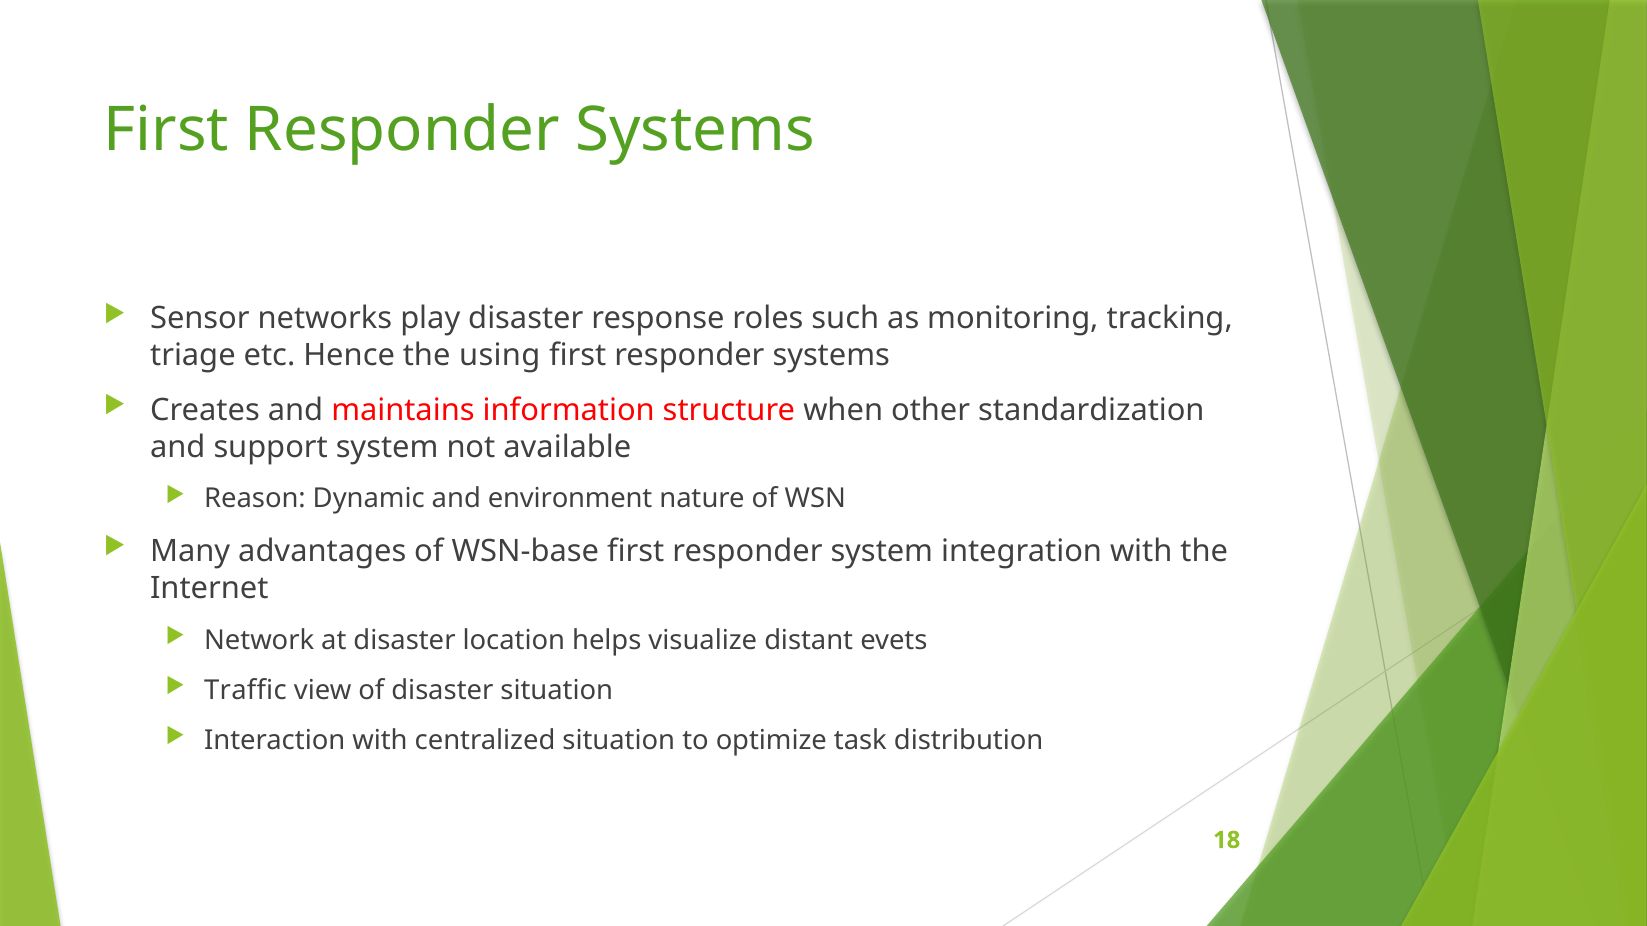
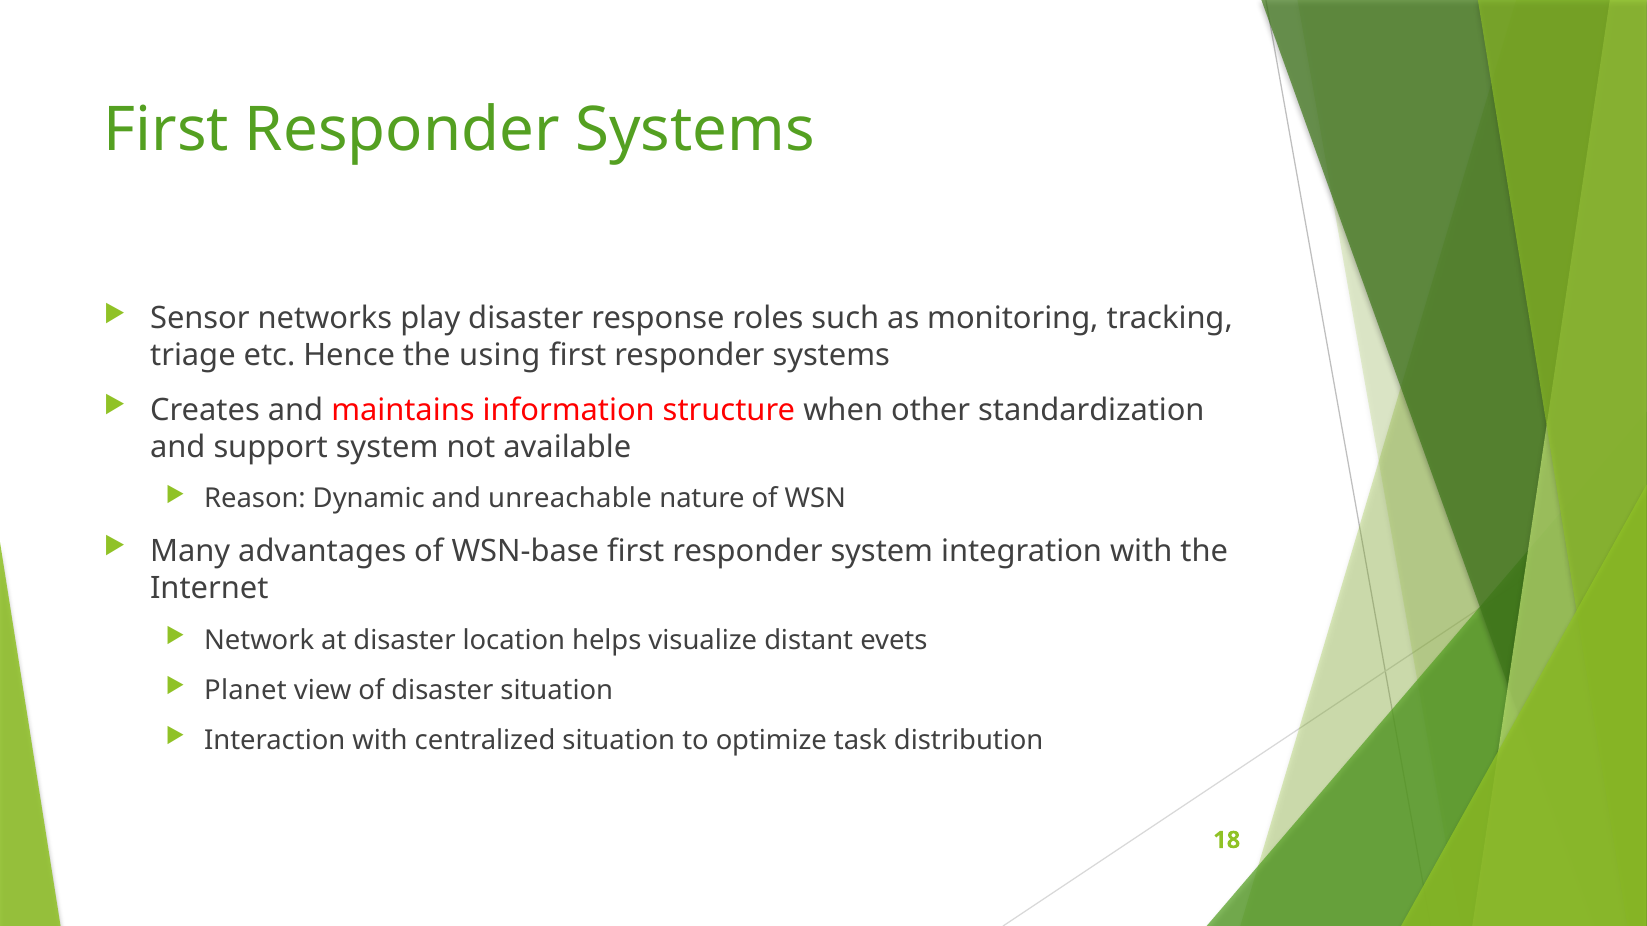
environment: environment -> unreachable (570, 499)
Traffic: Traffic -> Planet (245, 690)
